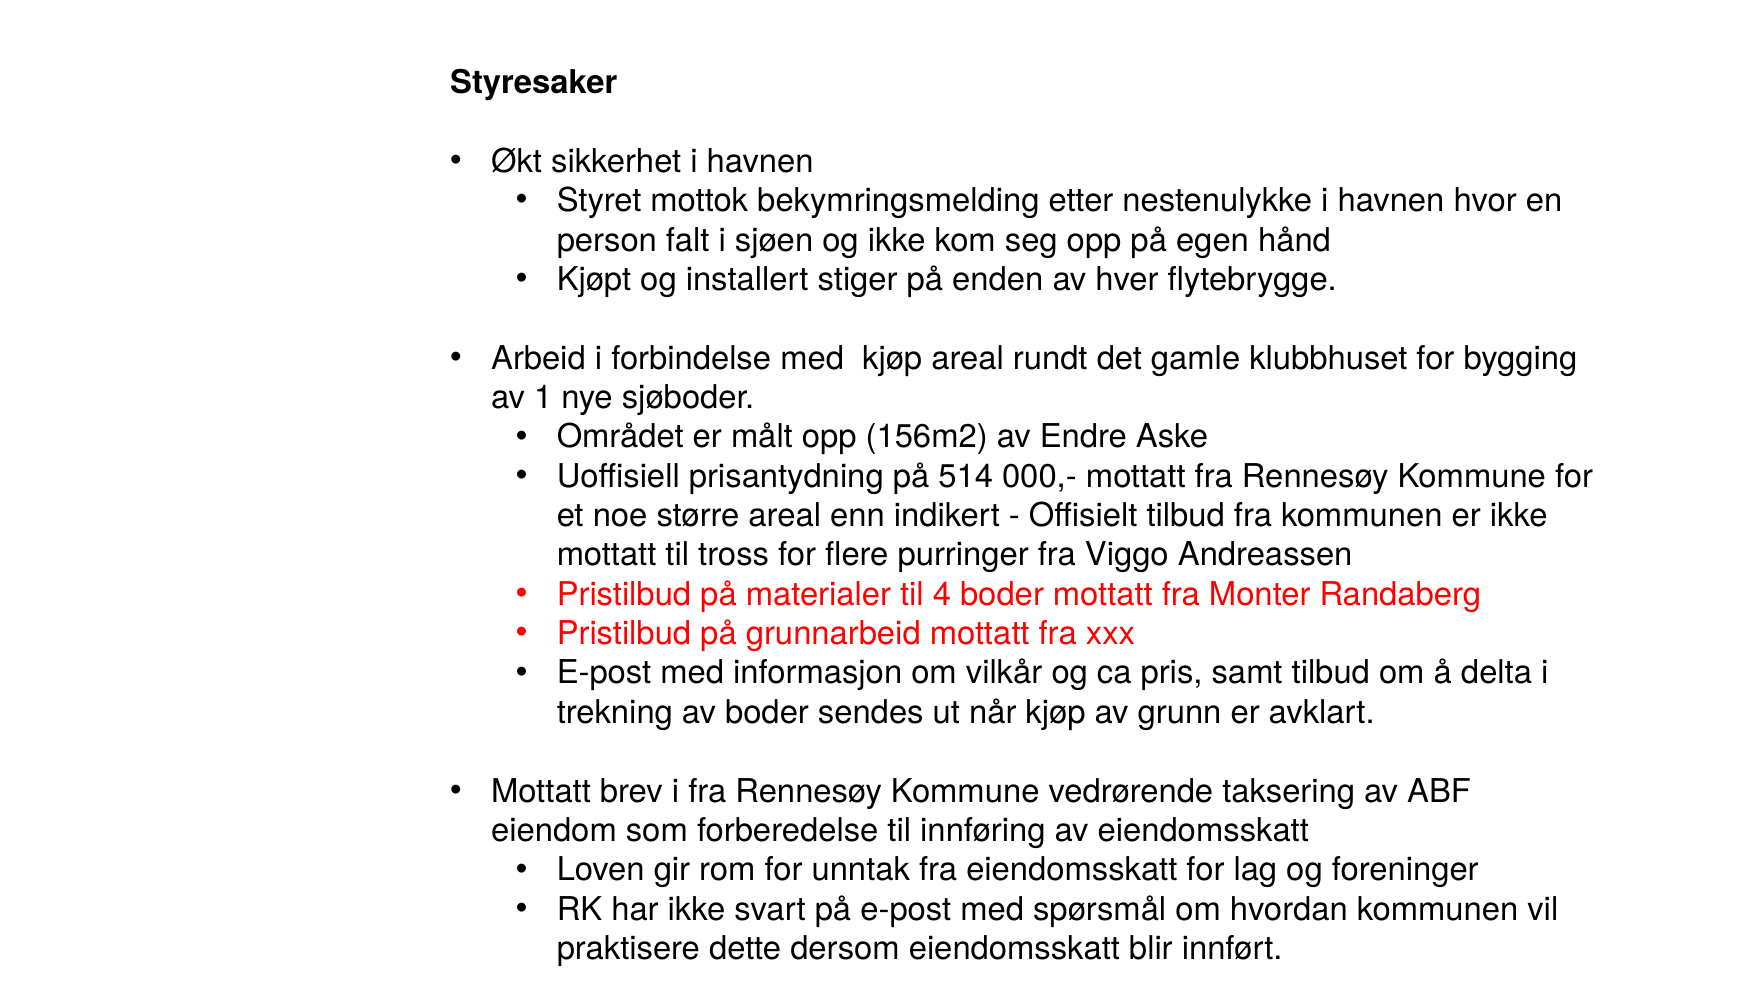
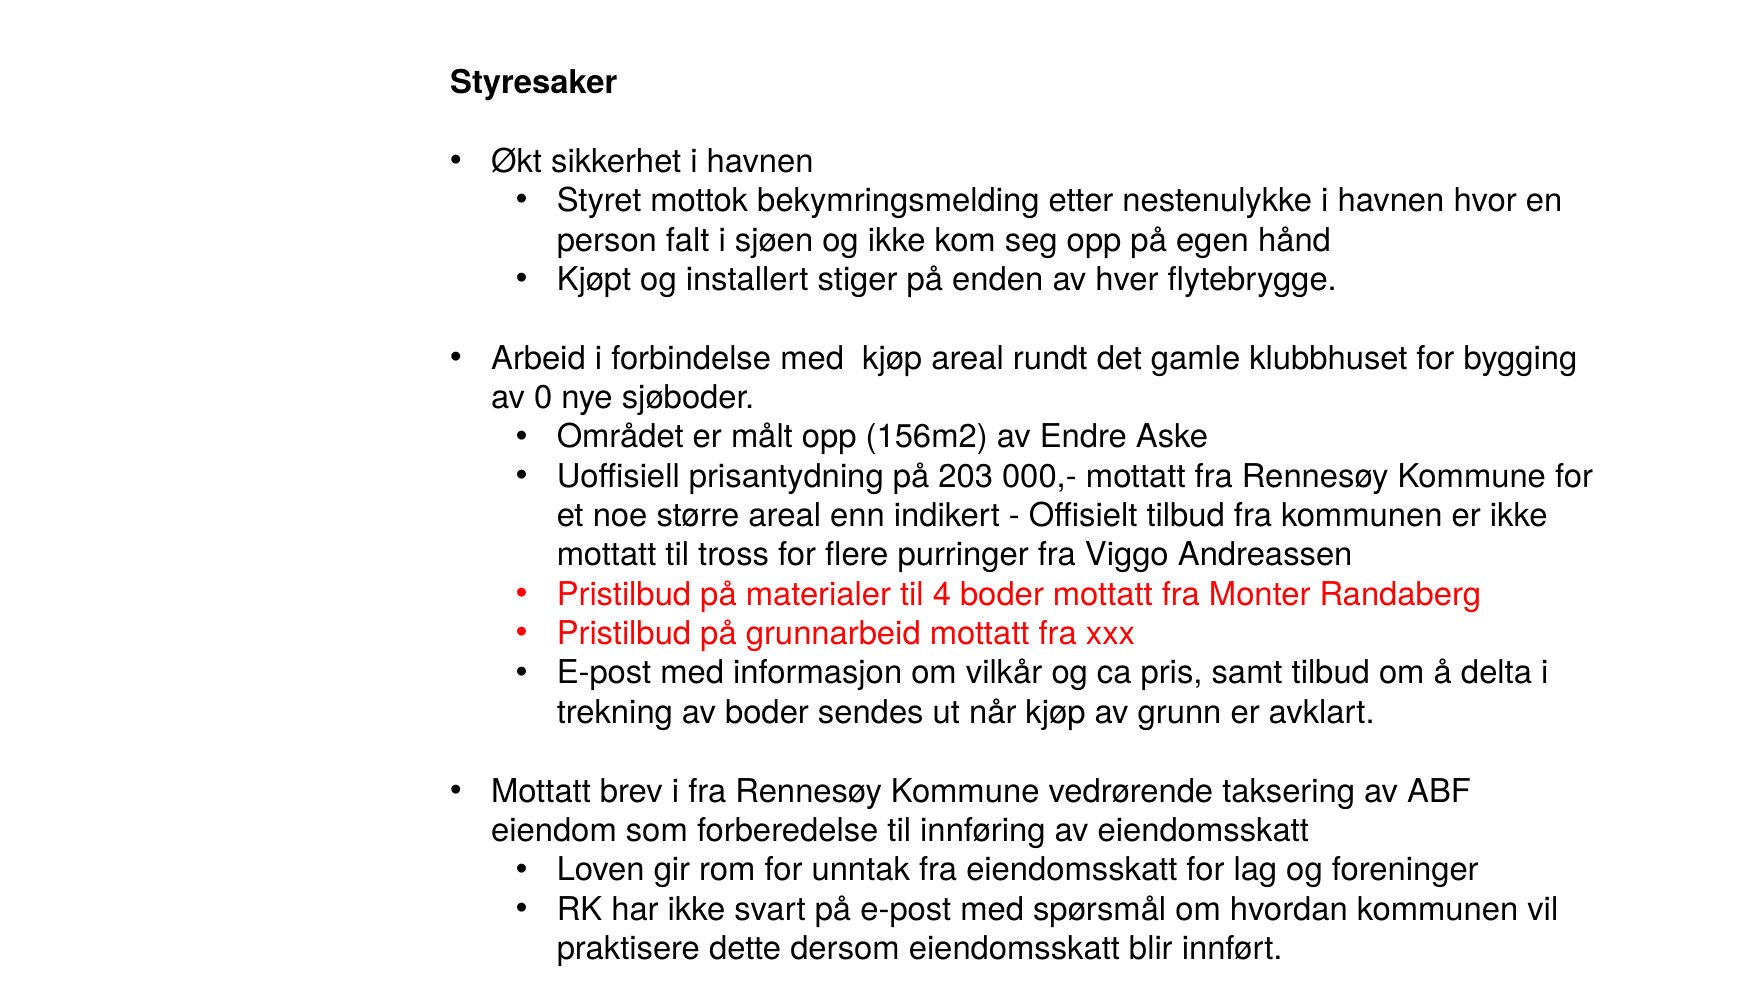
1: 1 -> 0 (543, 398)
514: 514 -> 203 (966, 476)
